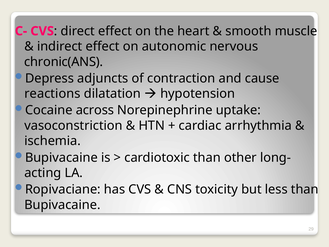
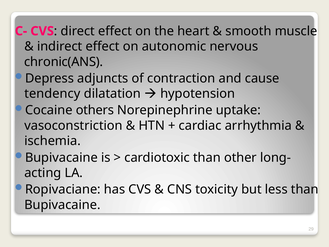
reactions: reactions -> tendency (52, 94)
across: across -> others (95, 110)
